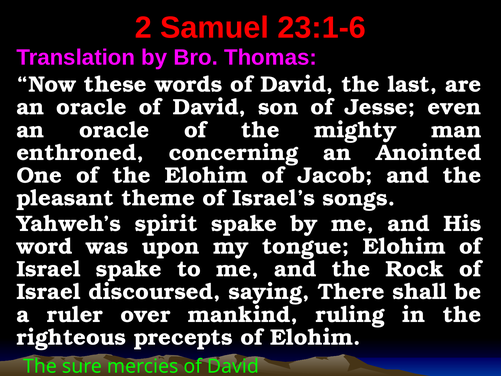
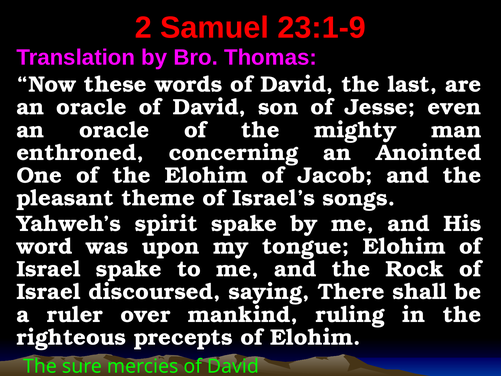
23:1-6: 23:1-6 -> 23:1-9 (322, 28)
